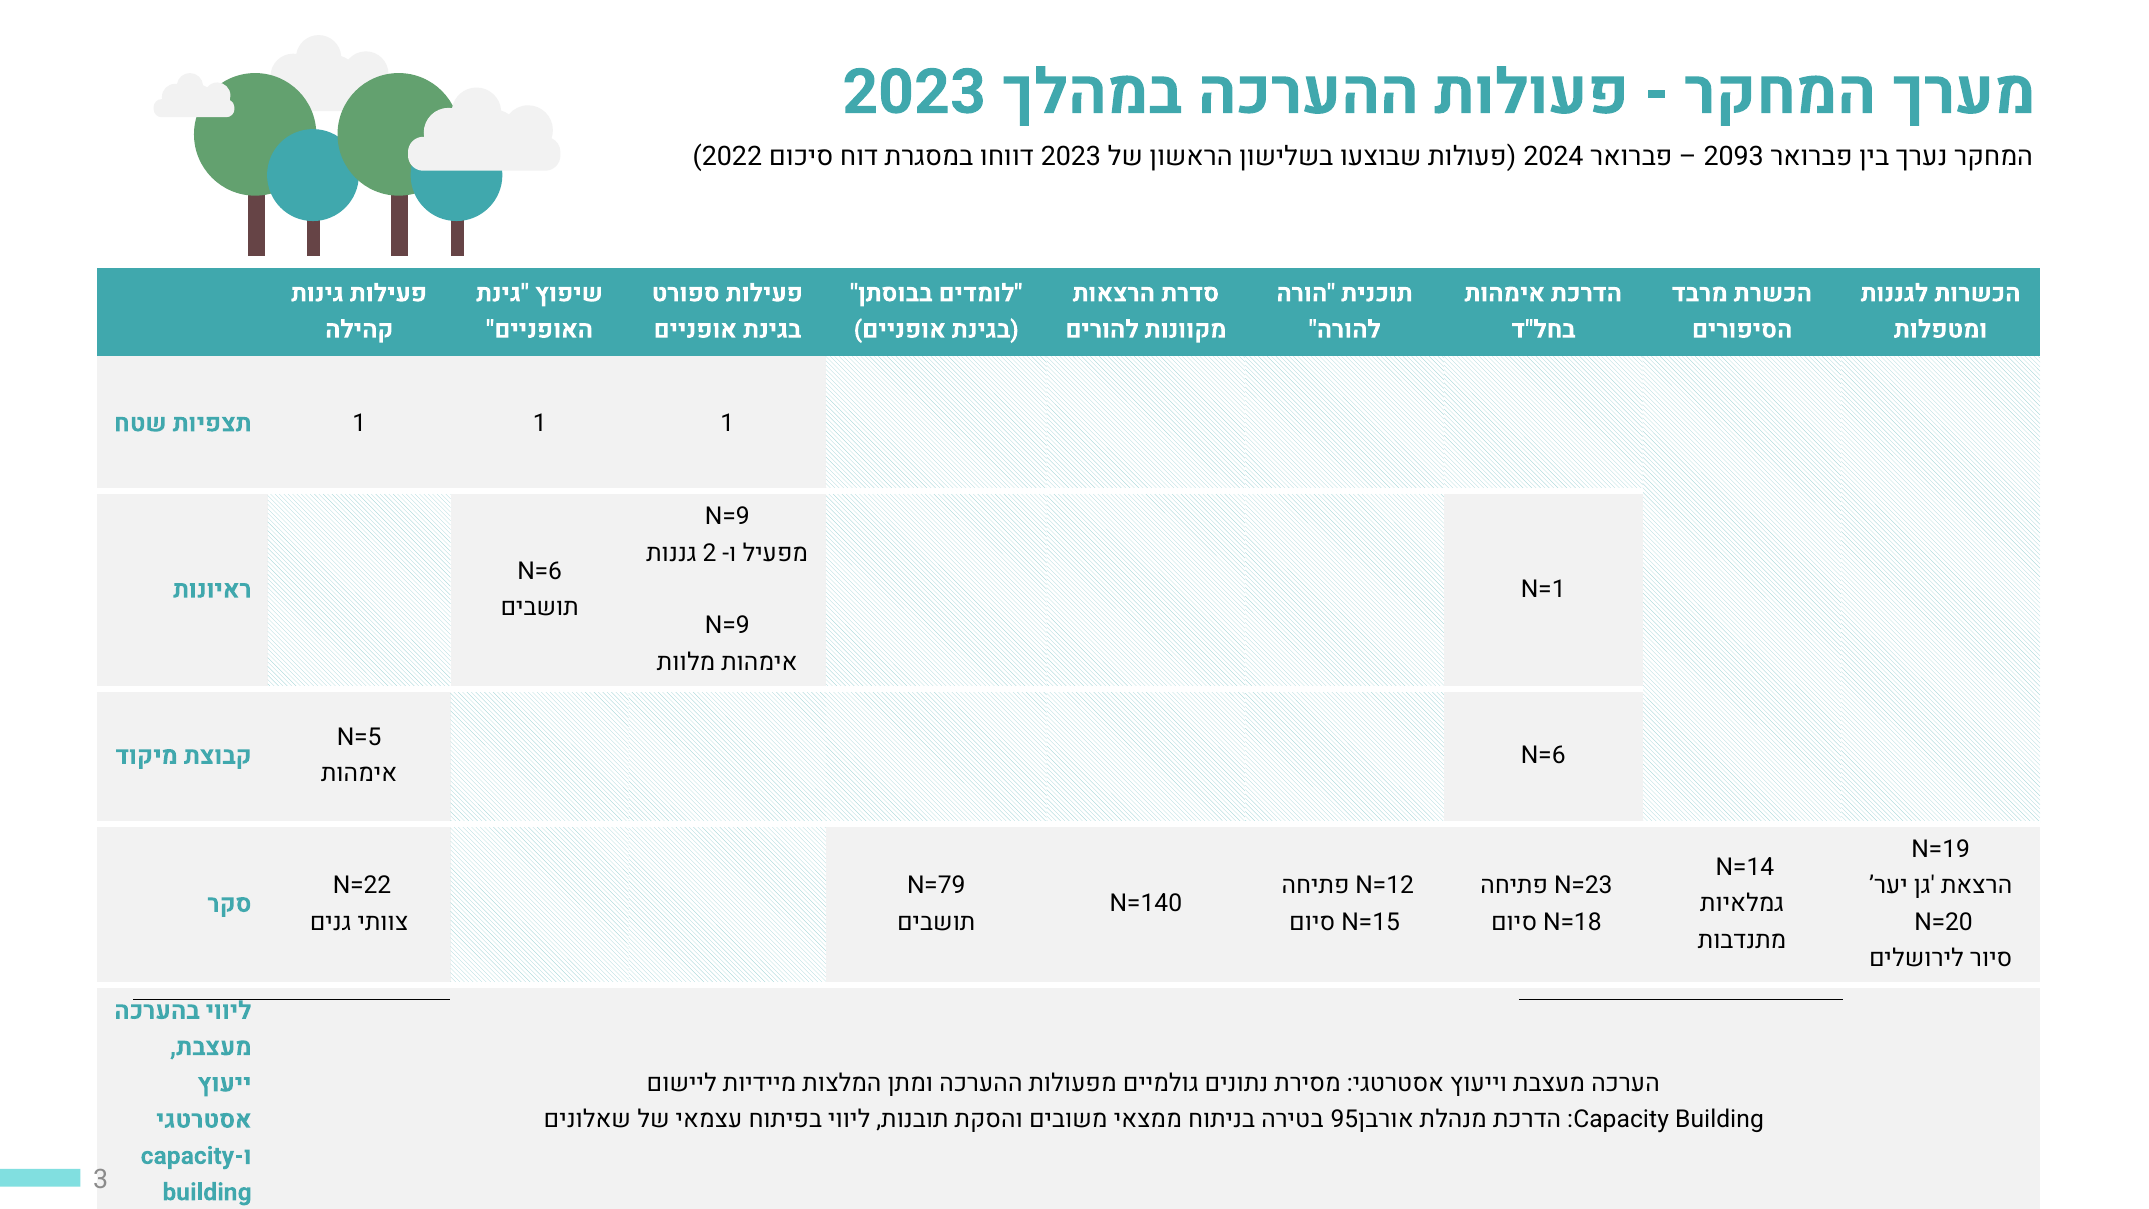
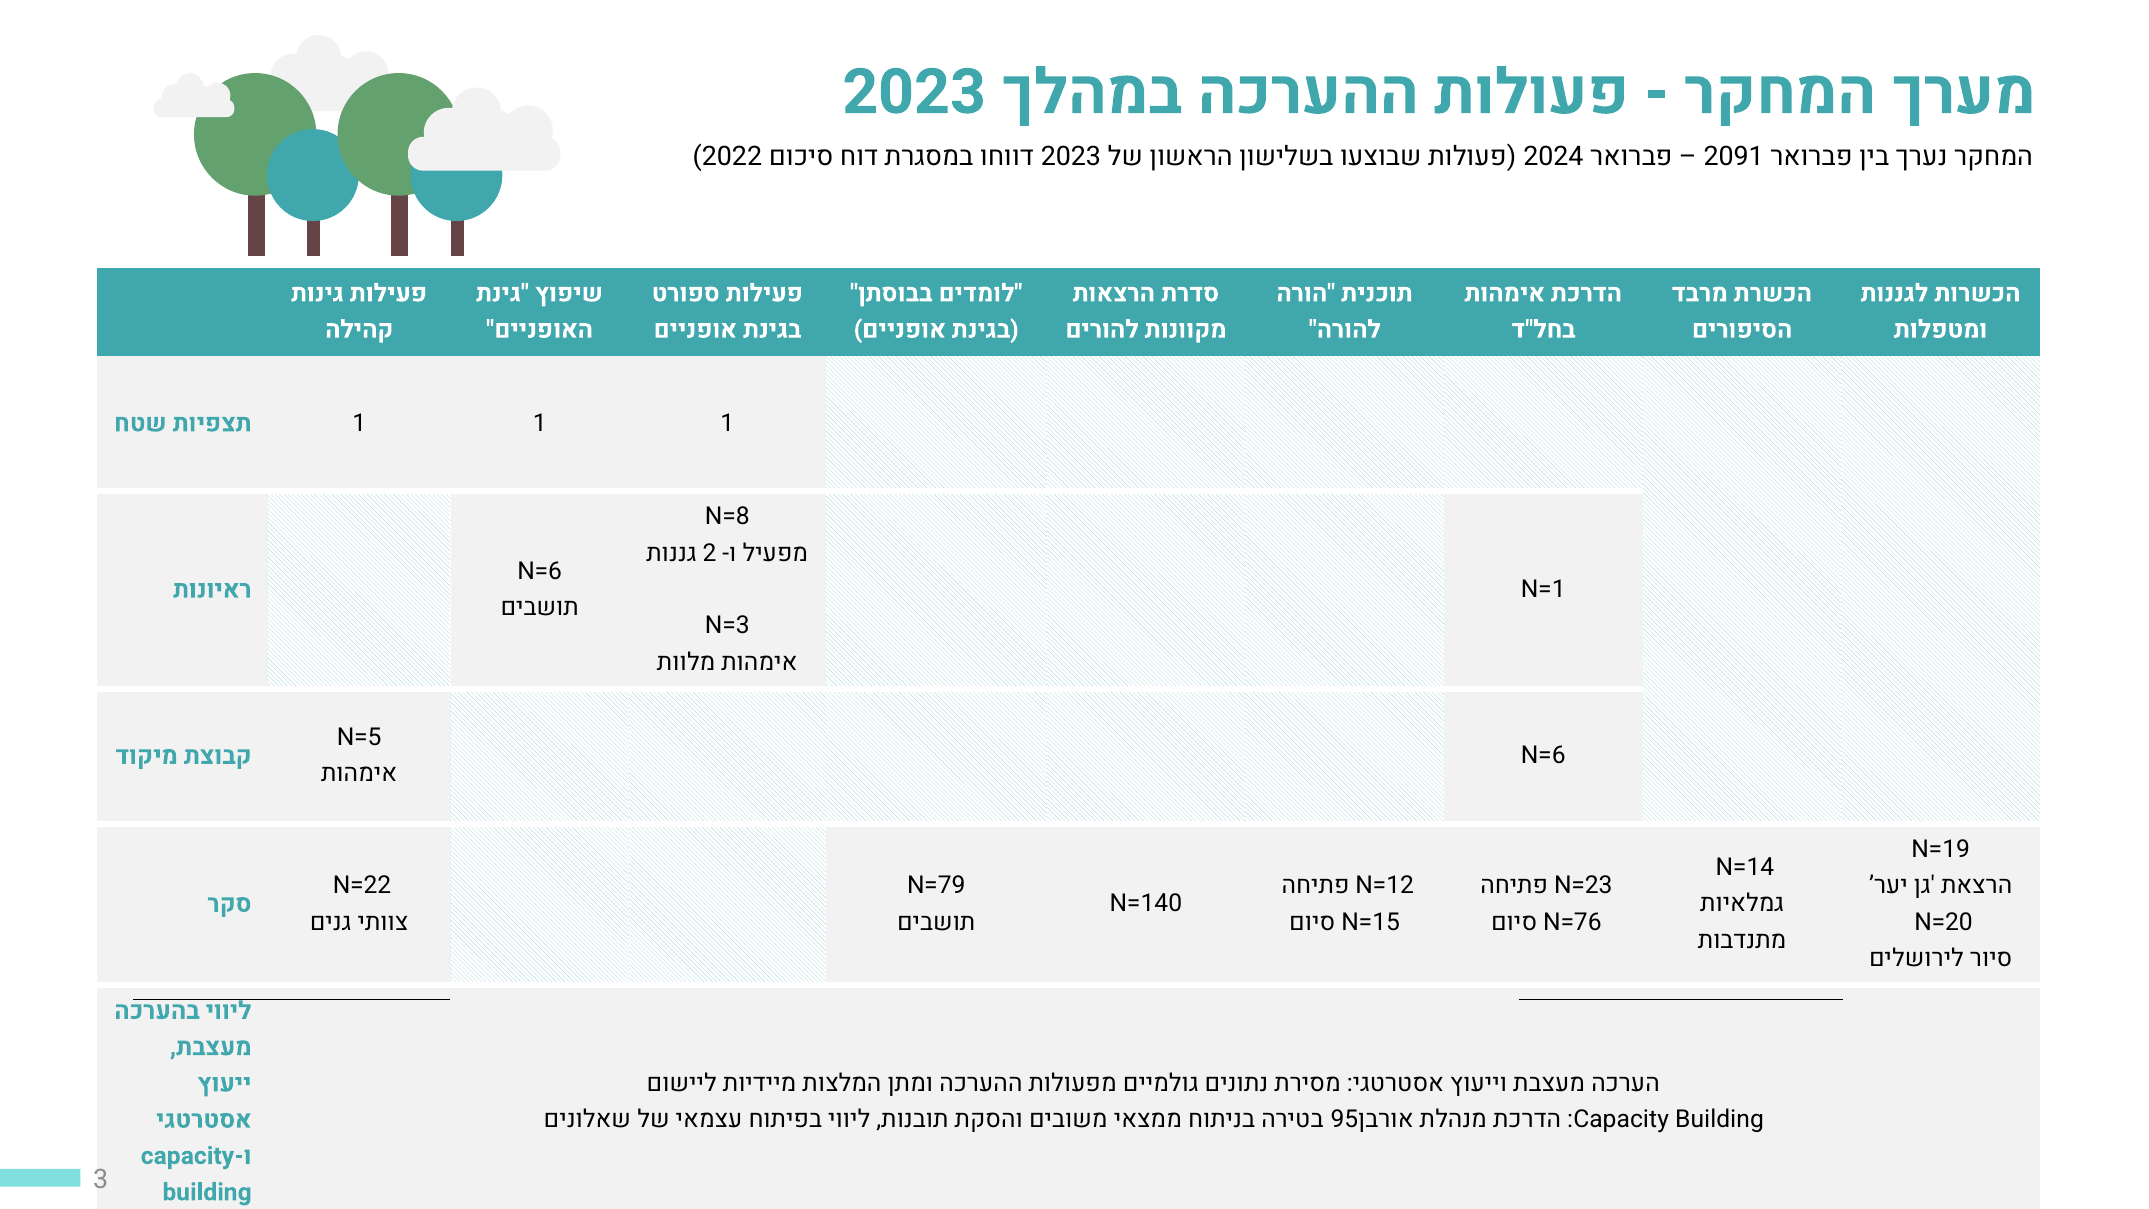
2093: 2093 -> 2091 (1734, 157)
N=9: N=9 -> N=8 (727, 517)
N=9: N=9 -> N=3 (727, 626)
N=18: N=18 -> N=76 (1572, 922)
